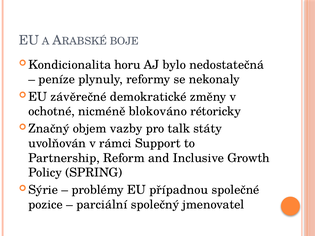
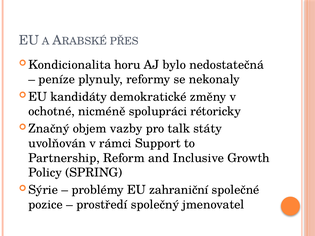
BOJE: BOJE -> PŘES (124, 41)
závěrečné: závěrečné -> kandidáty (79, 97)
blokováno: blokováno -> spolupráci (158, 112)
případnou: případnou -> zahraniční (179, 190)
parciální: parciální -> prostředí (102, 205)
